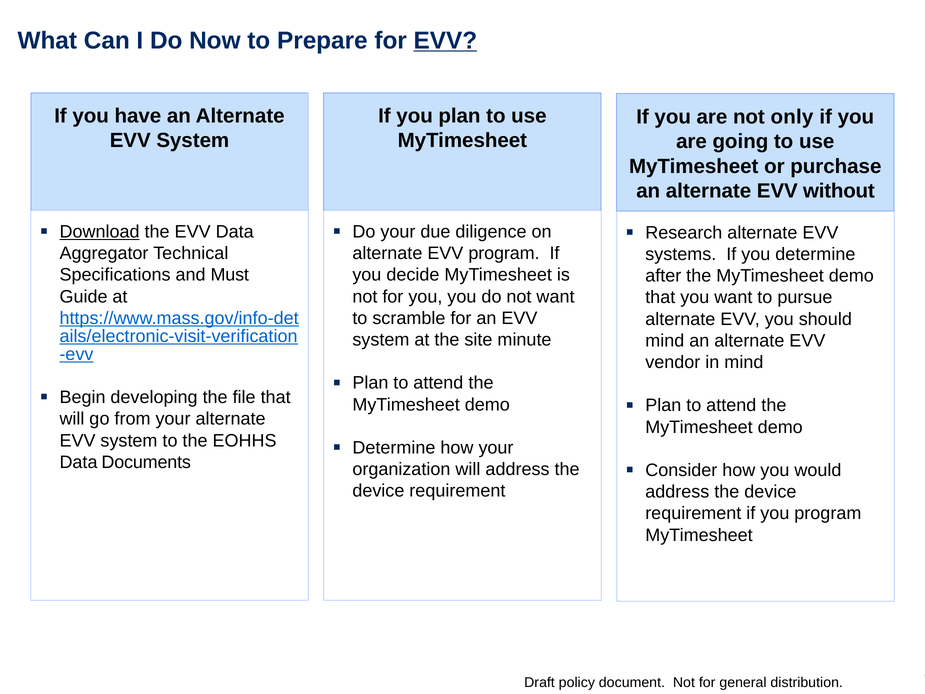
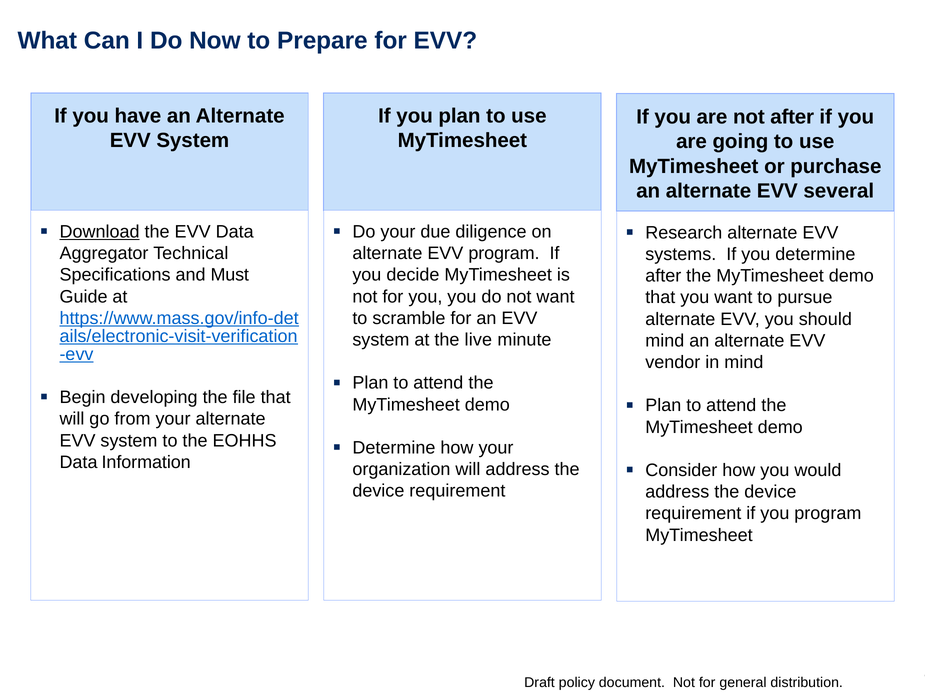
EVV underline: present -> none (445, 40)
not only: only -> after (792, 117)
without: without -> several (839, 191)
site: site -> live (478, 340)
Documents: Documents -> Information (146, 462)
